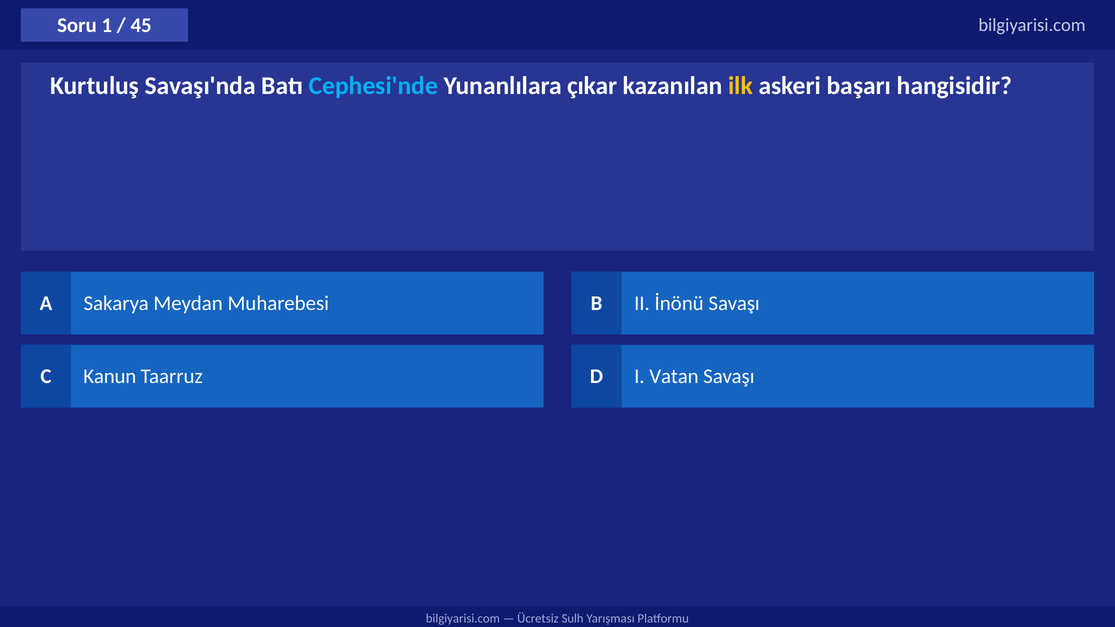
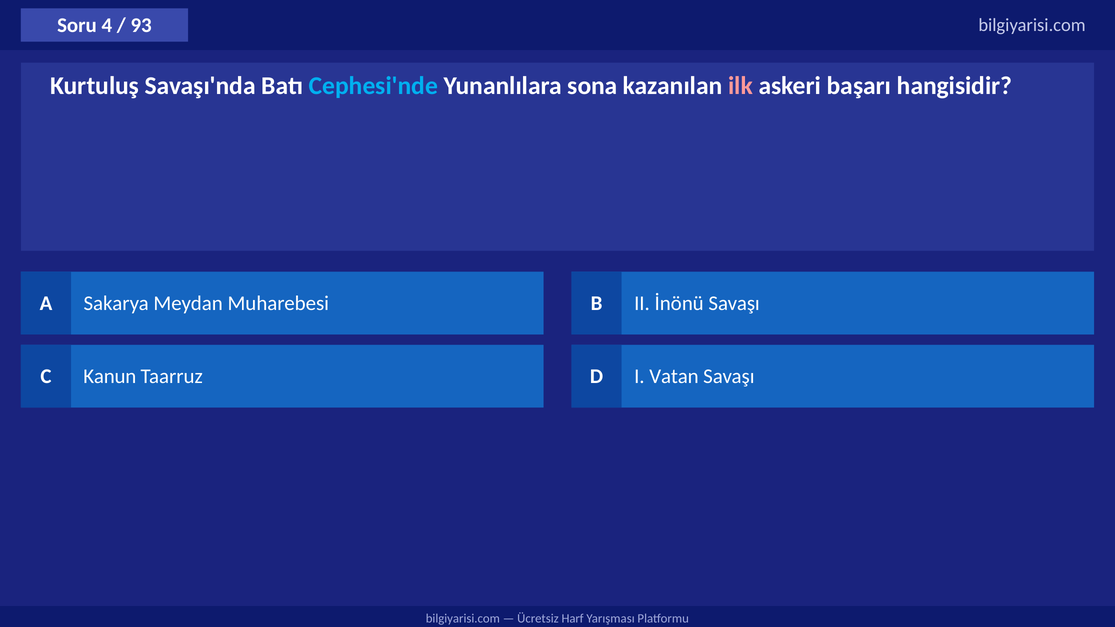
1: 1 -> 4 (107, 25)
45: 45 -> 93 (141, 25)
çıkar: çıkar -> sona (592, 86)
ilk colour: yellow -> pink (740, 86)
Sulh: Sulh -> Harf (573, 618)
